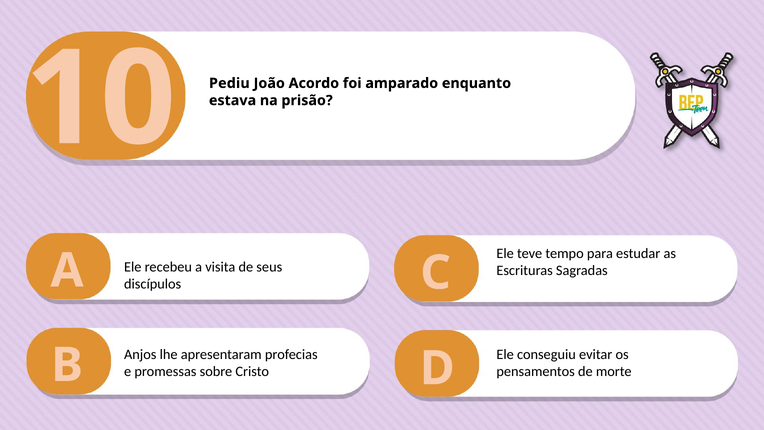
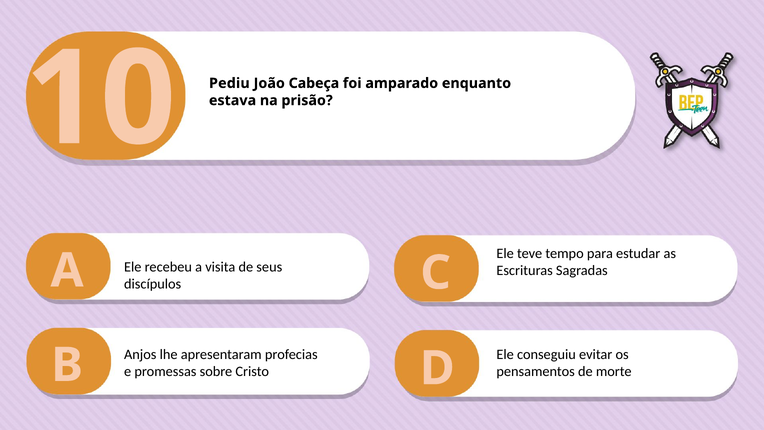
Acordo: Acordo -> Cabeça (314, 83)
